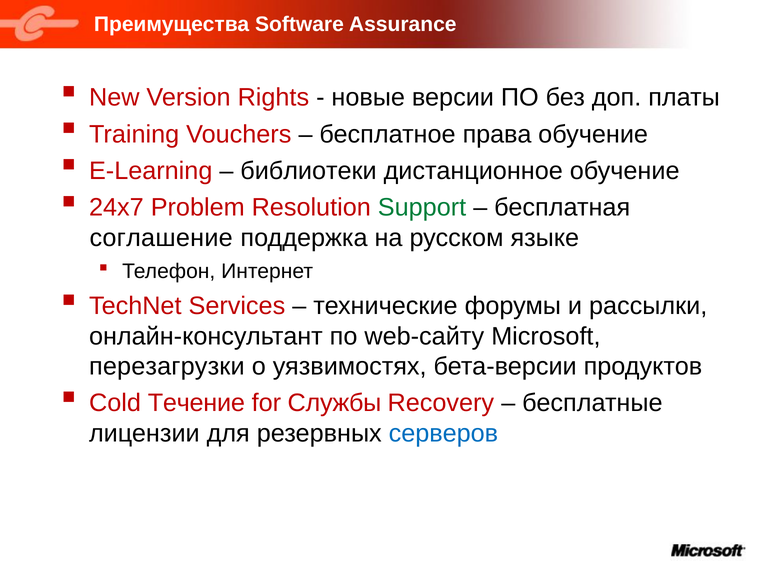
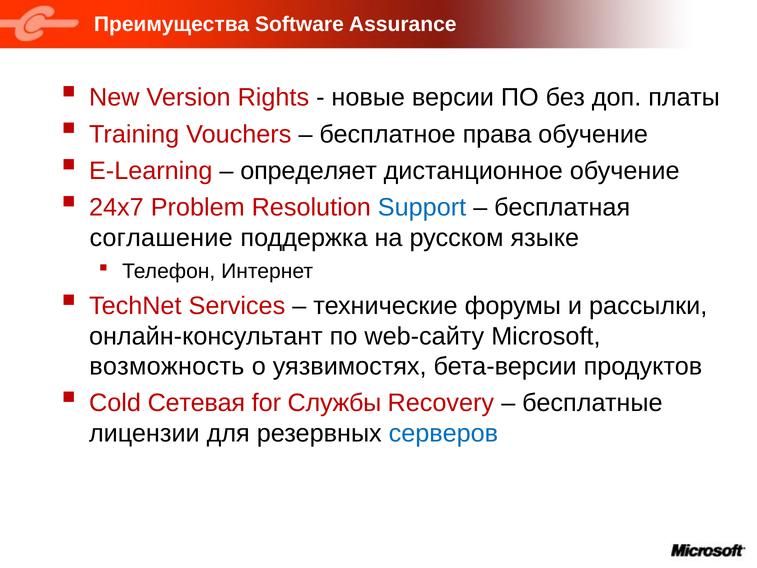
библиотеки: библиотеки -> определяет (309, 171)
Support colour: green -> blue (422, 207)
перезагрузки: перезагрузки -> возможность (167, 366)
Течение: Течение -> Сетевая (196, 403)
